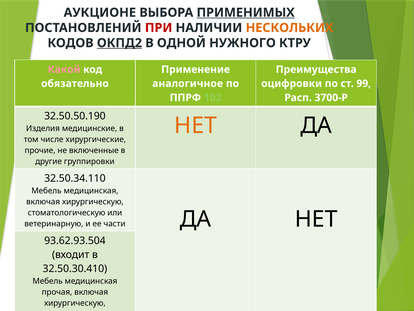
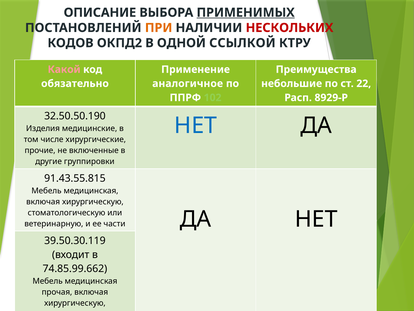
АУКЦИОНЕ: АУКЦИОНЕ -> ОПИСАНИЕ (100, 13)
ПРИ colour: red -> orange (159, 28)
НЕСКОЛЬКИХ colour: orange -> red (289, 28)
ОКПД2 underline: present -> none (119, 43)
НУЖНОГО: НУЖНОГО -> ССЫЛКОЙ (242, 43)
оцифровки: оцифровки -> небольшие (292, 83)
99: 99 -> 22 (364, 83)
3700-Р: 3700-Р -> 8929-Р (331, 98)
НЕТ colour: orange -> blue (196, 125)
32.50.34.110: 32.50.34.110 -> 91.43.55.815 (75, 178)
93.62.93.504: 93.62.93.504 -> 39.50.30.119 (75, 240)
32.50.30.410: 32.50.30.410 -> 74.85.99.662 (75, 268)
